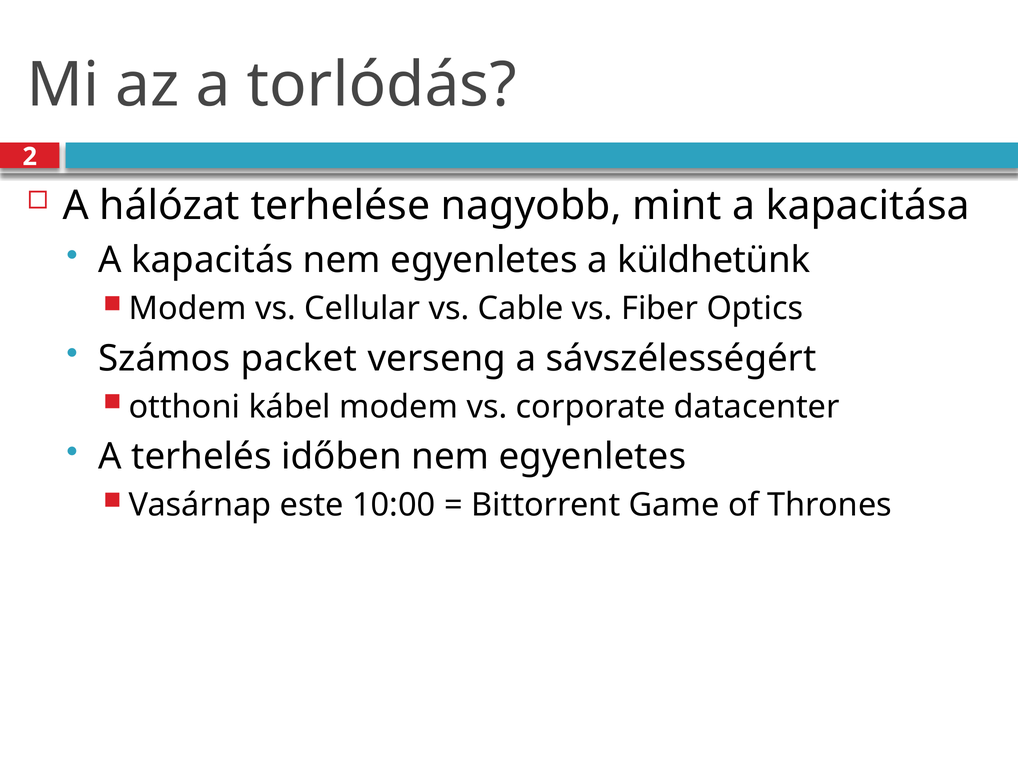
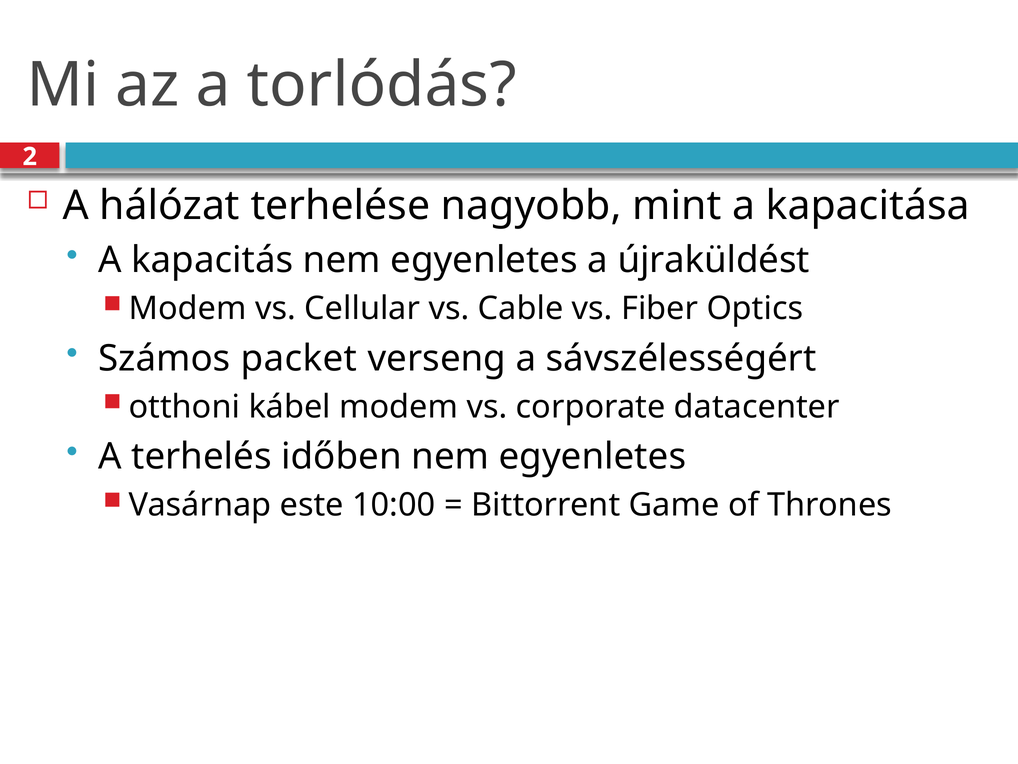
küldhetünk: küldhetünk -> újraküldést (714, 260)
